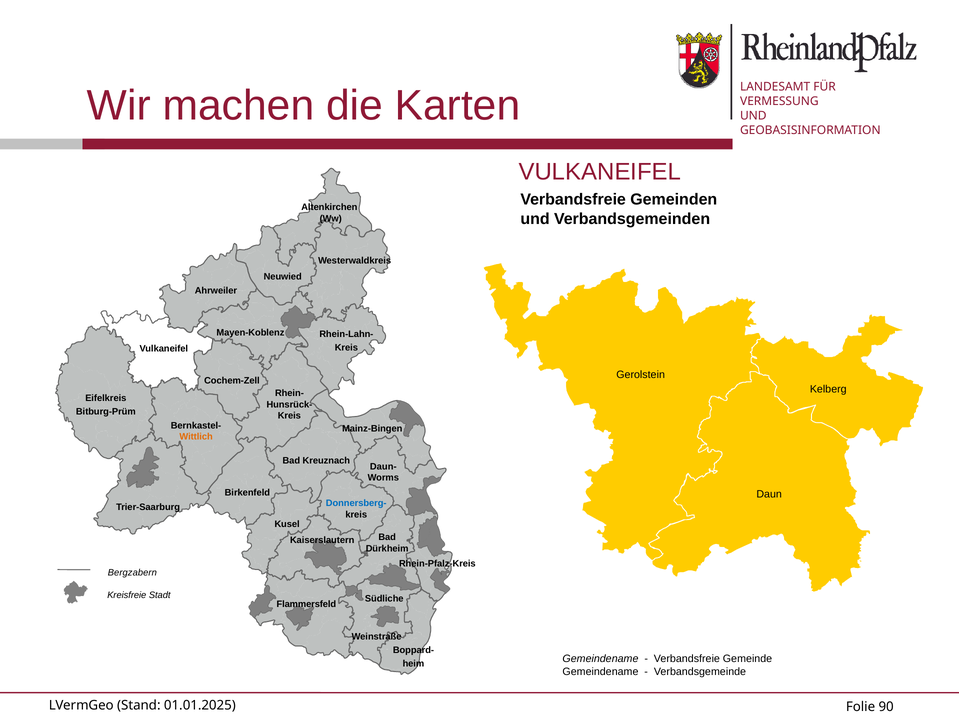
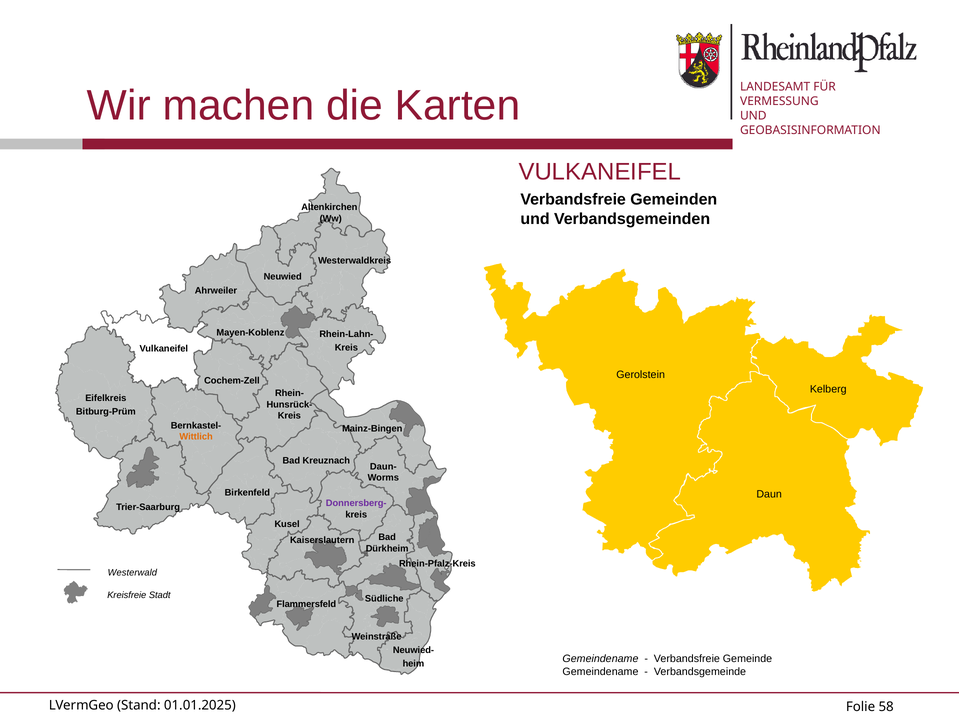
Donnersberg- colour: blue -> purple (356, 503)
Bergzabern: Bergzabern -> Westerwald (132, 572)
Boppard-: Boppard- -> Neuwied- (413, 649)
90: 90 -> 58 (886, 706)
